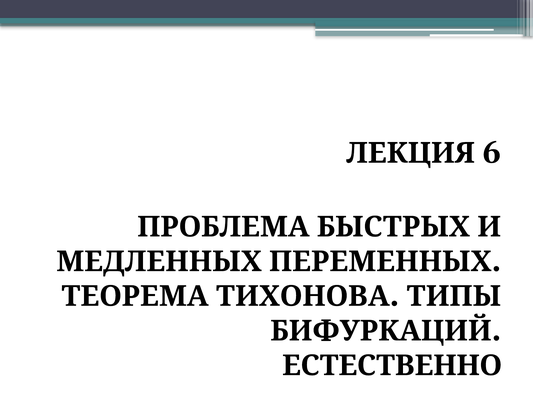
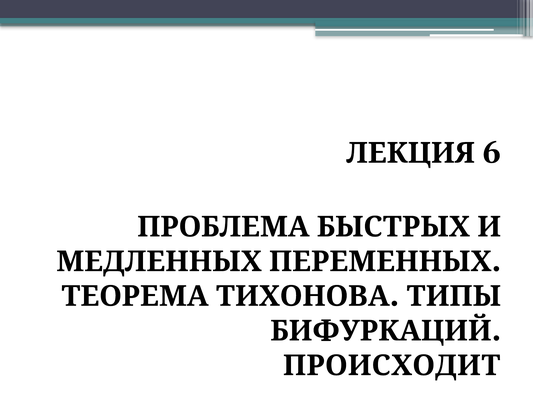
ЕСТЕСТВЕННО: ЕСТЕСТВЕННО -> ПРОИСХОДИТ (392, 365)
